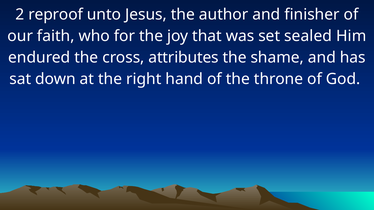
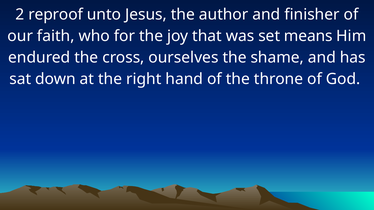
sealed: sealed -> means (308, 36)
attributes: attributes -> ourselves (183, 58)
